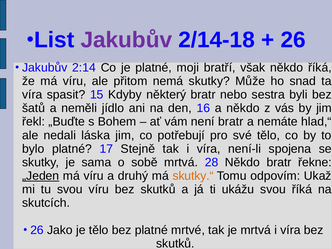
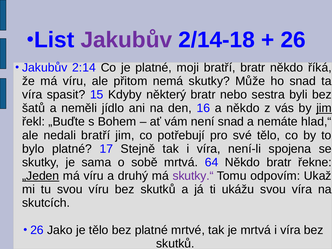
bratří však: však -> bratr (253, 68)
jim underline: none -> present (324, 108)
není bratr: bratr -> snad (231, 122)
nedali láska: láska -> bratří (96, 135)
28: 28 -> 64 (212, 162)
skutky.“ colour: orange -> purple (193, 176)
svou říká: říká -> víra (302, 189)
